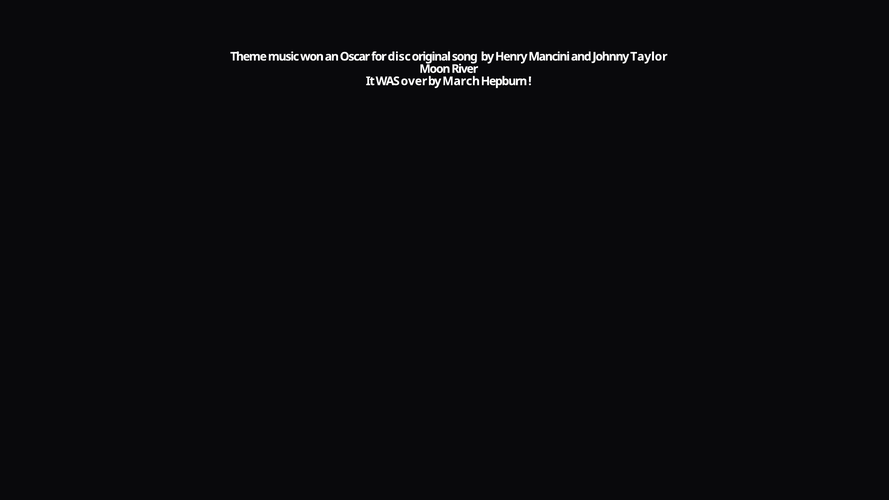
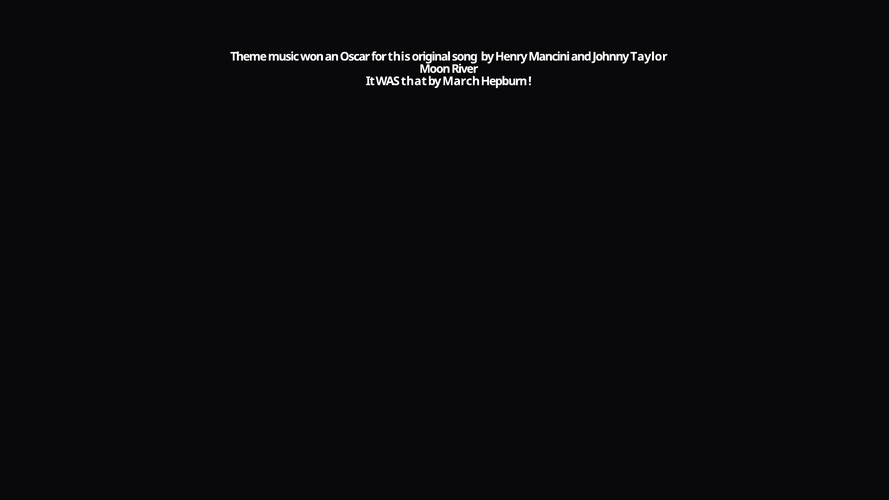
disc: disc -> this (399, 57)
over: over -> that (414, 81)
